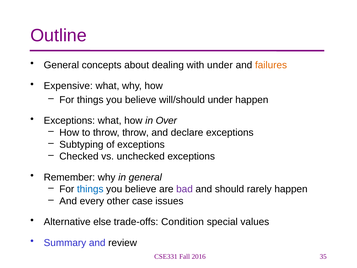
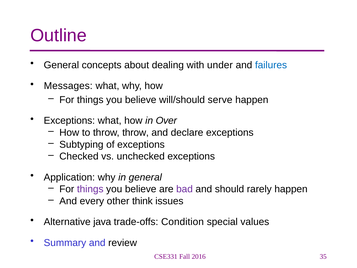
failures colour: orange -> blue (271, 65)
Expensive: Expensive -> Messages (68, 86)
will/should under: under -> serve (220, 100)
Remember: Remember -> Application (69, 177)
things colour: blue -> purple (90, 189)
case: case -> think (142, 201)
else: else -> java (102, 222)
